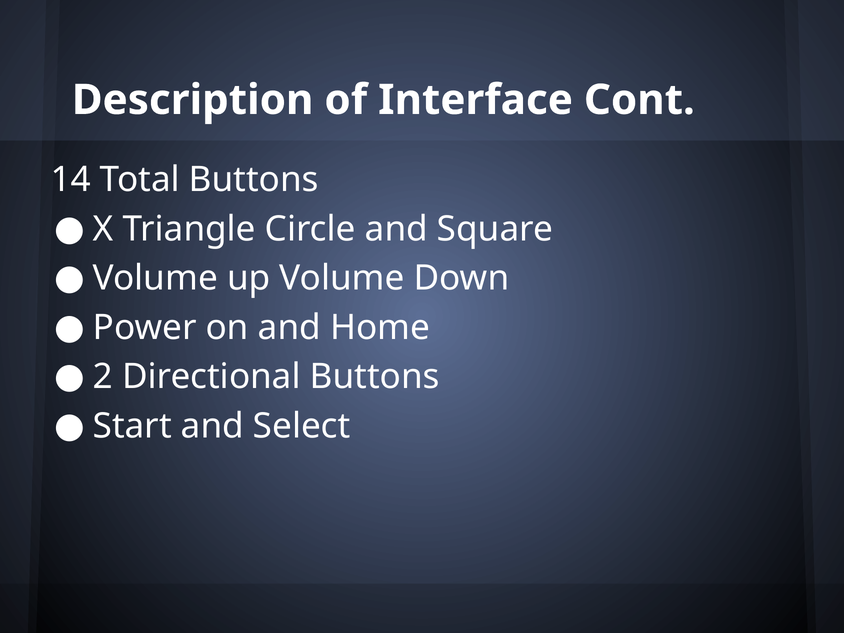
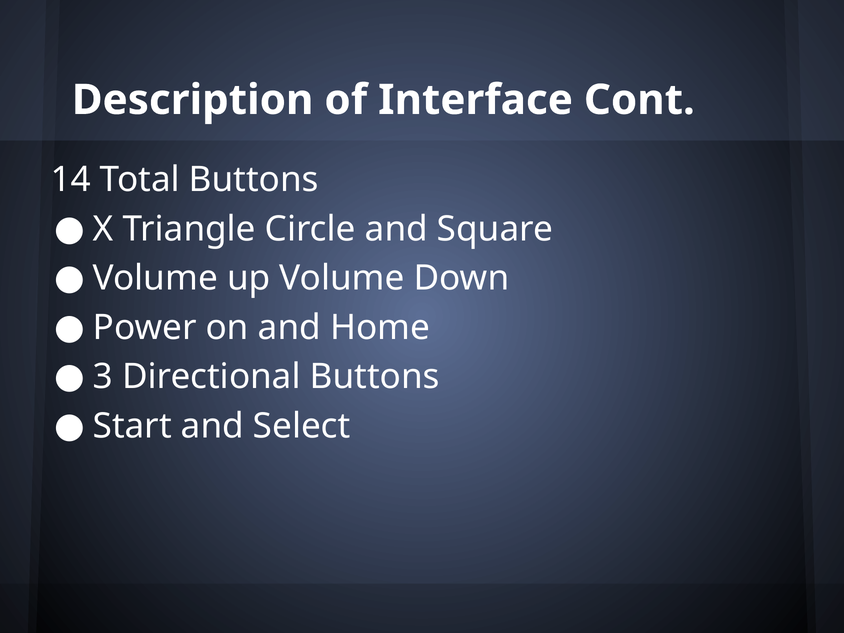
2: 2 -> 3 (103, 377)
